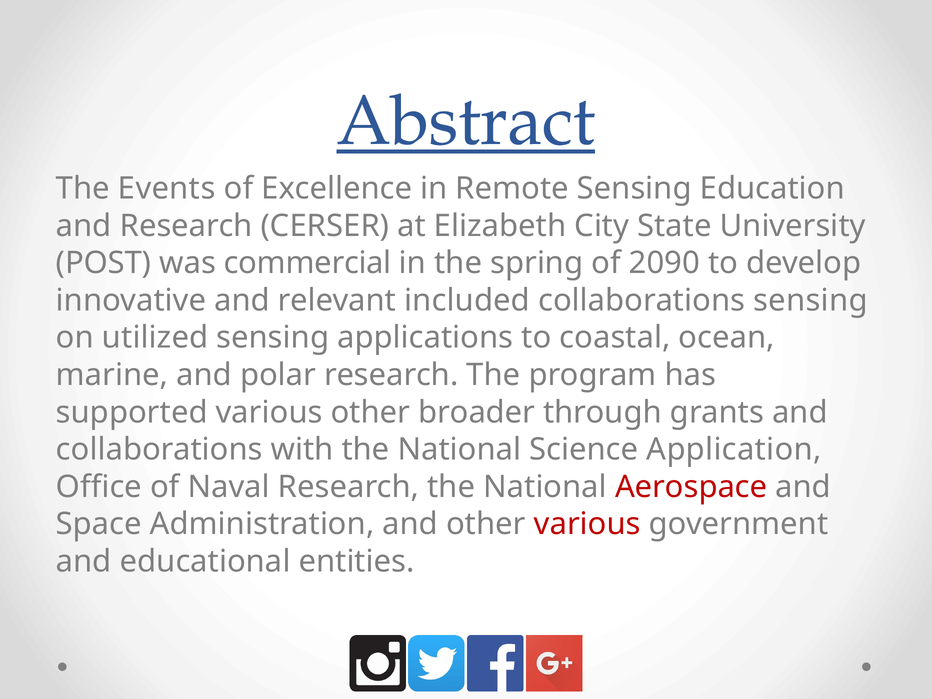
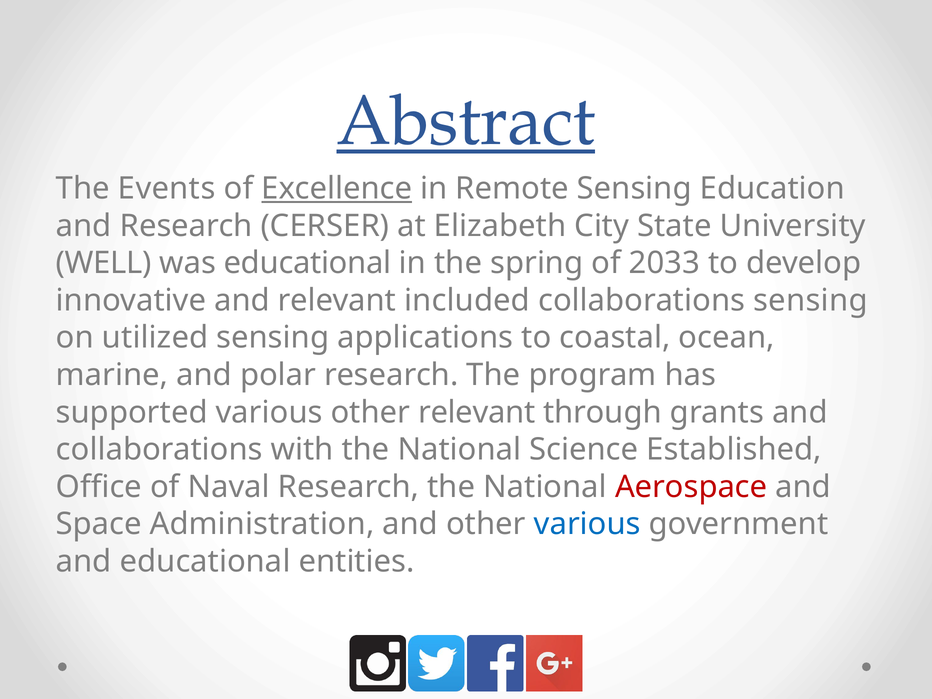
Excellence underline: none -> present (337, 189)
POST: POST -> WELL (104, 263)
was commercial: commercial -> educational (308, 263)
2090: 2090 -> 2033 (664, 263)
other broader: broader -> relevant (477, 412)
Application: Application -> Established (734, 450)
various colour: red -> blue (587, 524)
